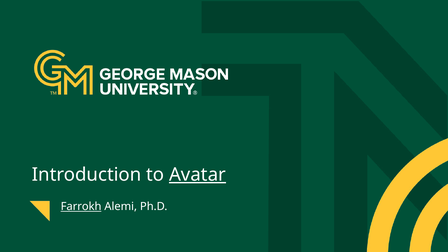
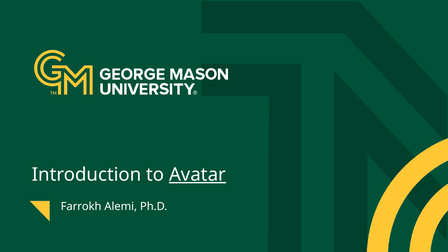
Farrokh underline: present -> none (81, 207)
